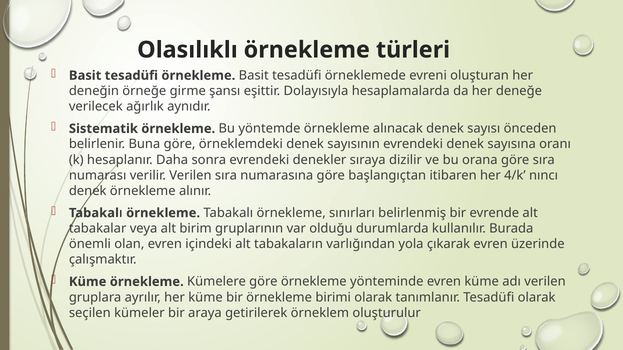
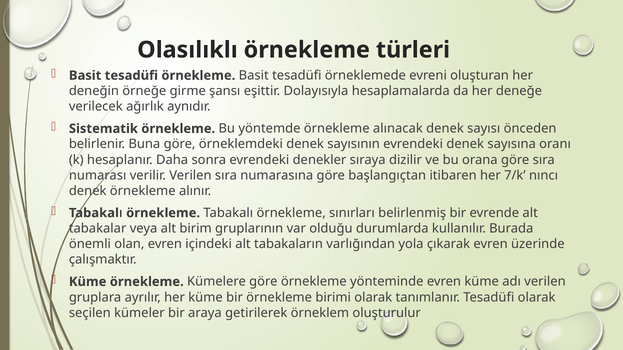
4/k: 4/k -> 7/k (515, 176)
